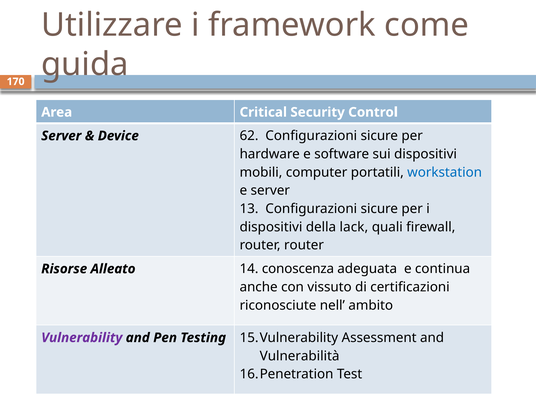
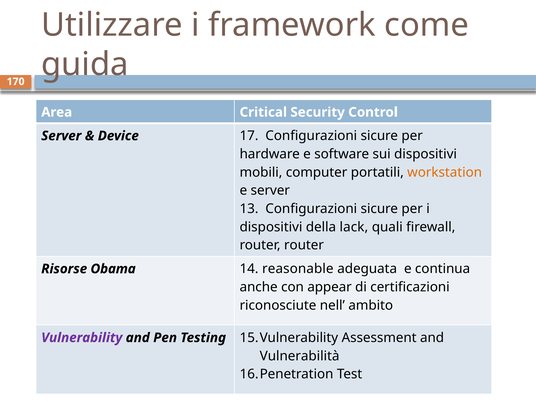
62: 62 -> 17 (249, 136)
workstation colour: blue -> orange (445, 172)
Alleato: Alleato -> Obama (113, 269)
conoscenza: conoscenza -> reasonable (298, 269)
vissuto: vissuto -> appear (330, 287)
